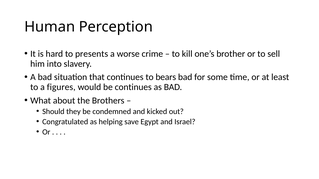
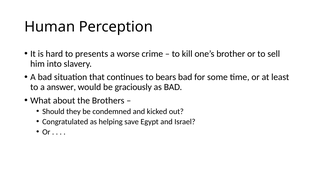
figures: figures -> answer (61, 87)
be continues: continues -> graciously (133, 87)
